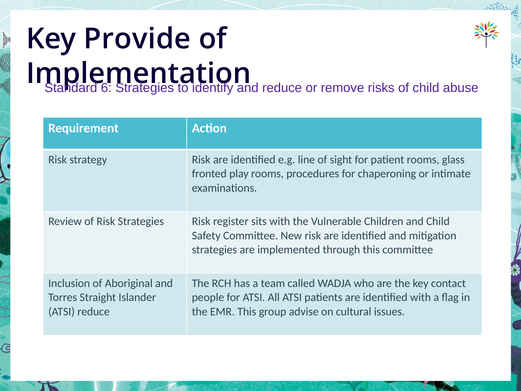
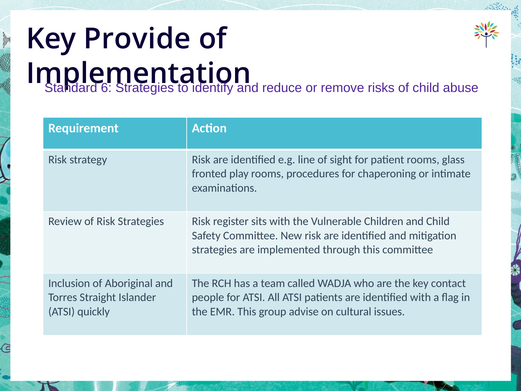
ATSI reduce: reduce -> quickly (94, 311)
